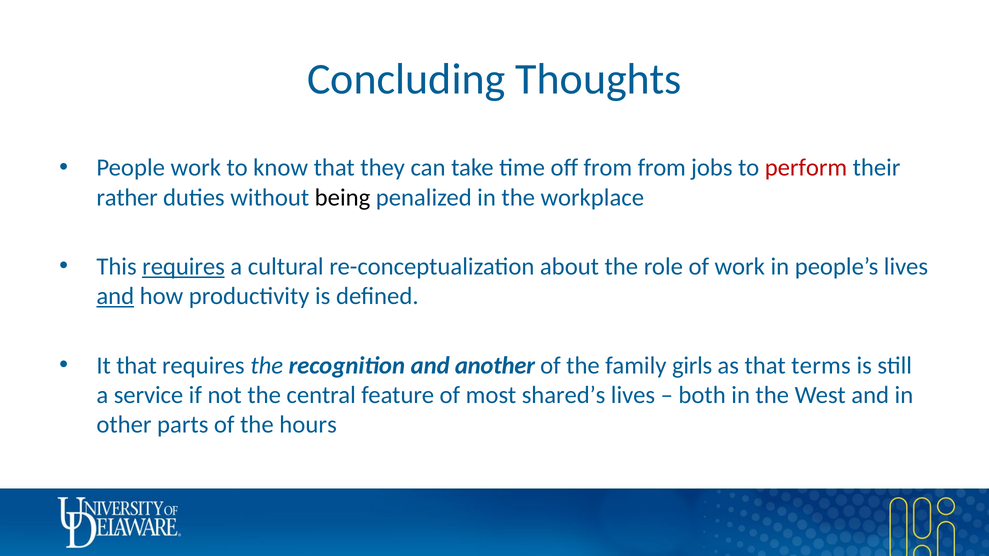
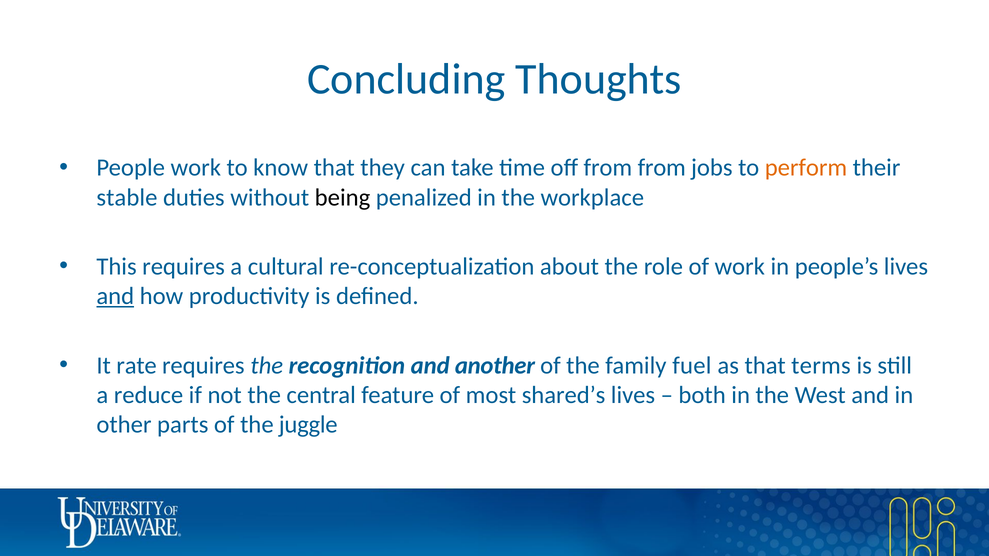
perform colour: red -> orange (806, 168)
rather: rather -> stable (127, 197)
requires underline: present -> none (184, 267)
It that: that -> rate (137, 366)
girls: girls -> fuel (692, 366)
service: service -> reduce (148, 395)
hours: hours -> juggle (308, 425)
